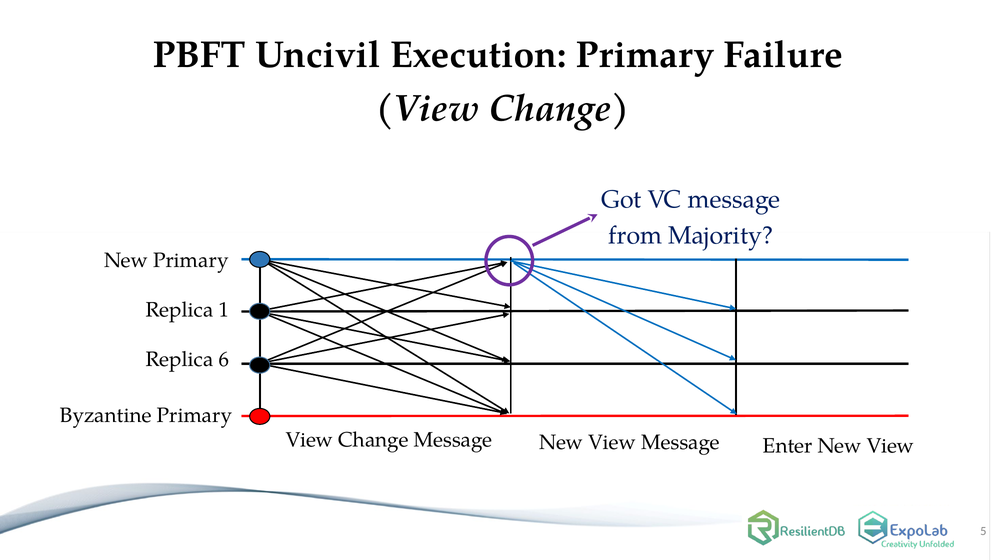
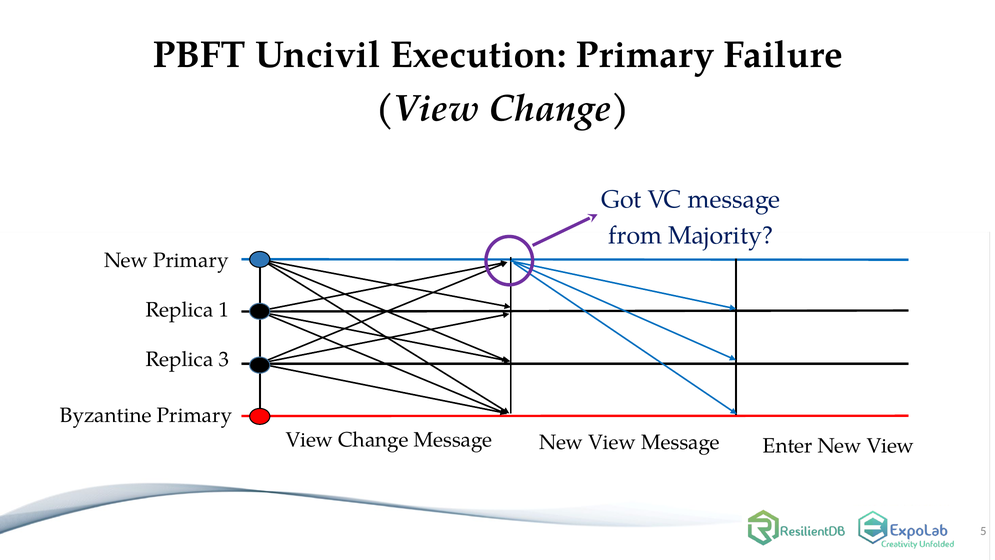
6: 6 -> 3 (224, 359)
